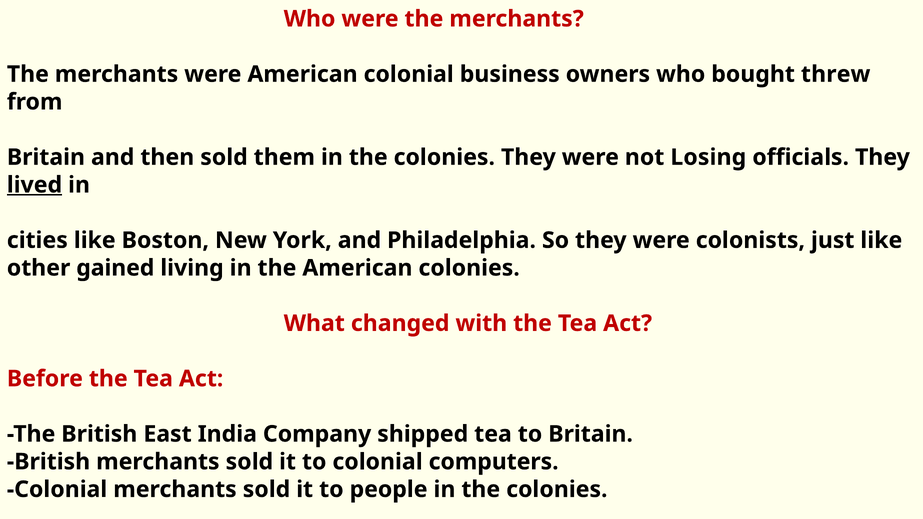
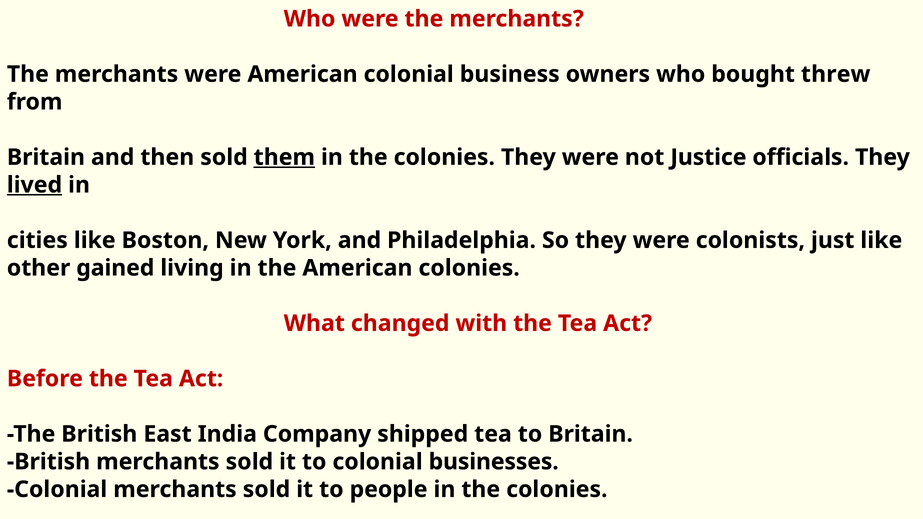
them underline: none -> present (284, 157)
Losing: Losing -> Justice (708, 157)
computers: computers -> businesses (494, 462)
